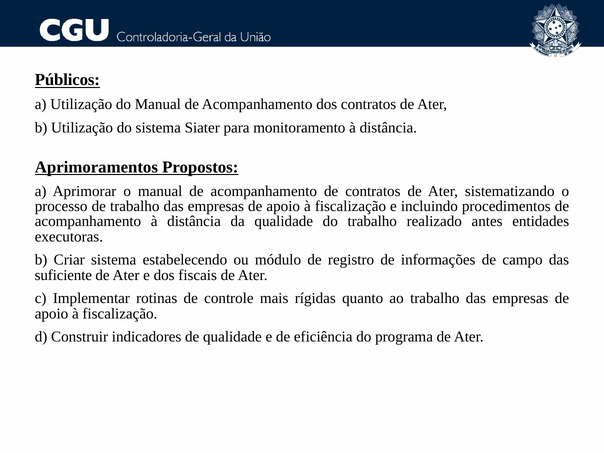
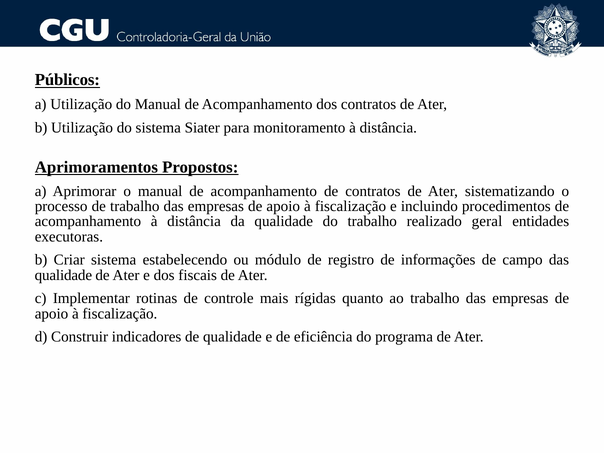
antes: antes -> geral (487, 221)
suficiente: suficiente -> qualidade (63, 275)
